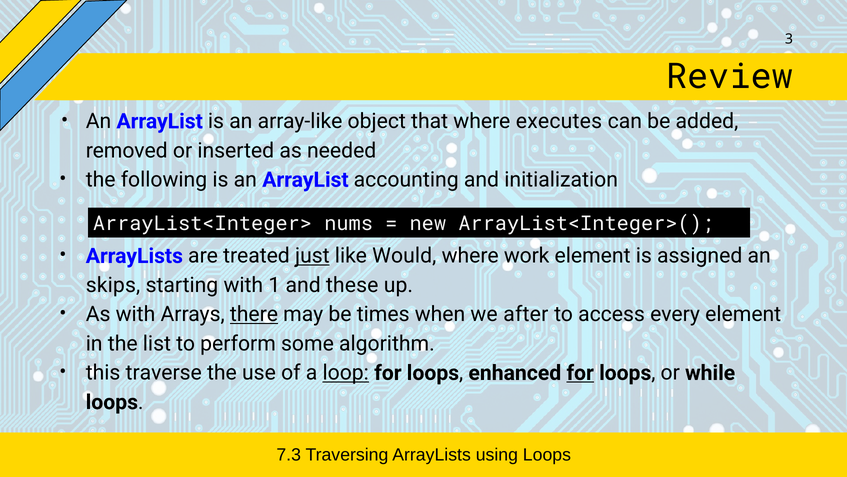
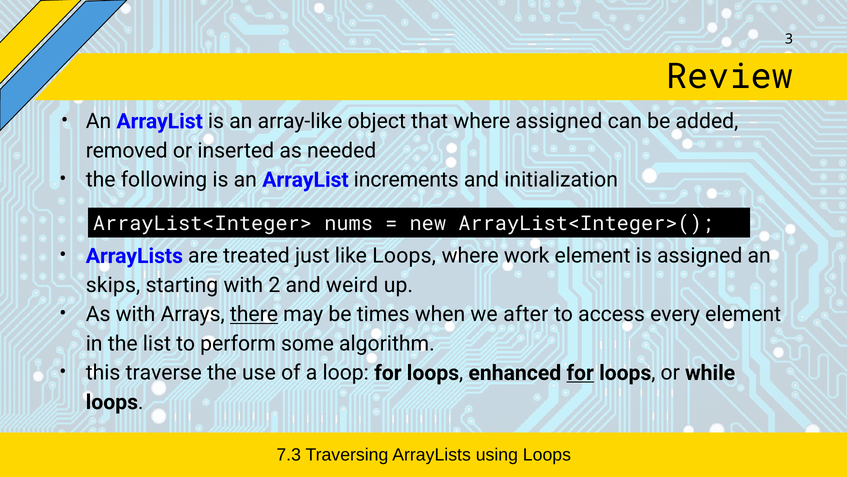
where executes: executes -> assigned (559, 121)
accounting: accounting -> increments (406, 180)
just underline: present -> none (312, 256)
like Would: Would -> Loops (404, 256)
1: 1 -> 2 (274, 285)
these: these -> weird (352, 285)
loop underline: present -> none (346, 373)
